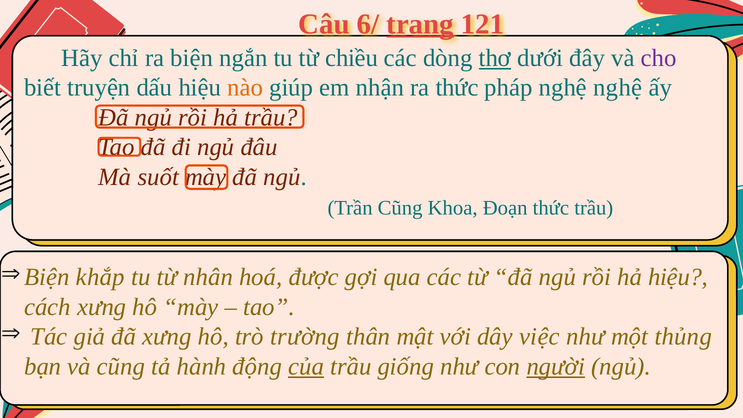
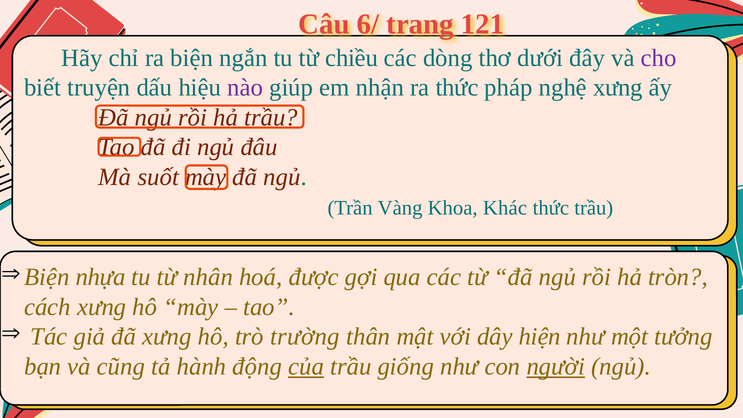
trang underline: present -> none (420, 24)
thơ underline: present -> none (495, 58)
nào colour: orange -> purple (245, 88)
nghệ nghệ: nghệ -> xưng (618, 88)
Trần Cũng: Cũng -> Vàng (400, 208)
Đoạn: Đoạn -> Khác (505, 208)
khắp: khắp -> nhựa (101, 277)
hả hiệu: hiệu -> tròn (678, 277)
việc: việc -> hiện (540, 337)
thủng: thủng -> tưởng (683, 337)
